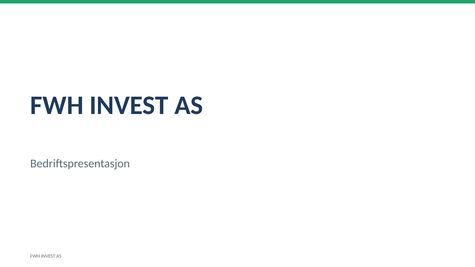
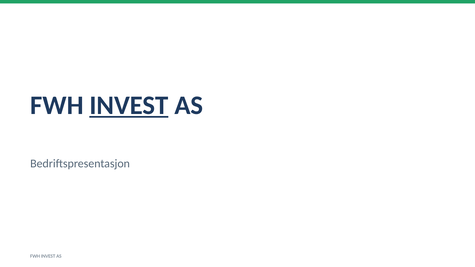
INVEST underline: none -> present (129, 105)
